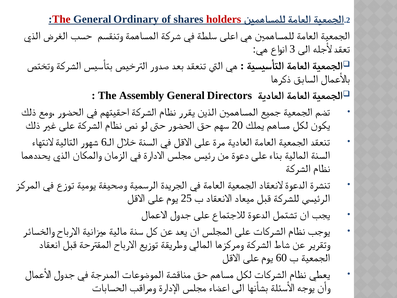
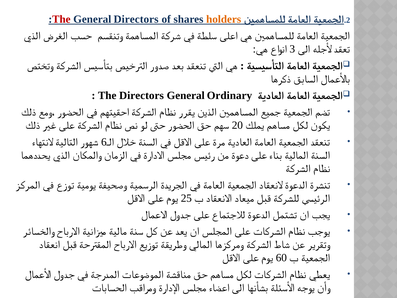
General Ordinary: Ordinary -> Directors (136, 19)
holders colour: red -> orange (224, 19)
The Assembly: Assembly -> Directors (141, 95)
Directors: Directors -> Ordinary (229, 95)
